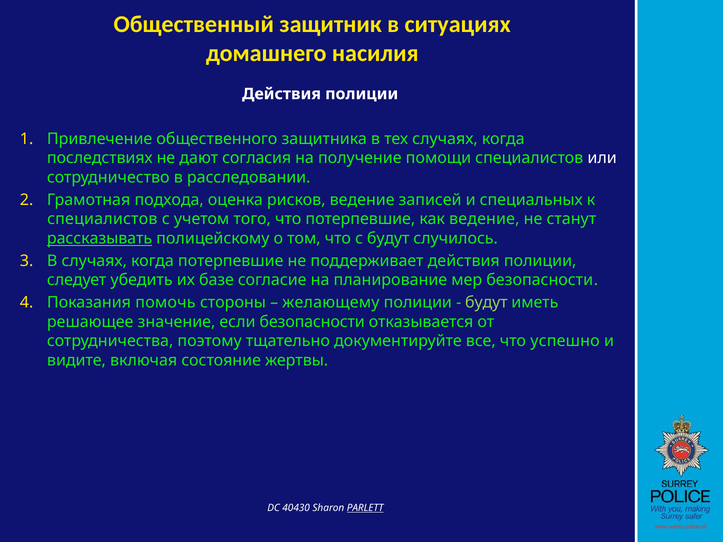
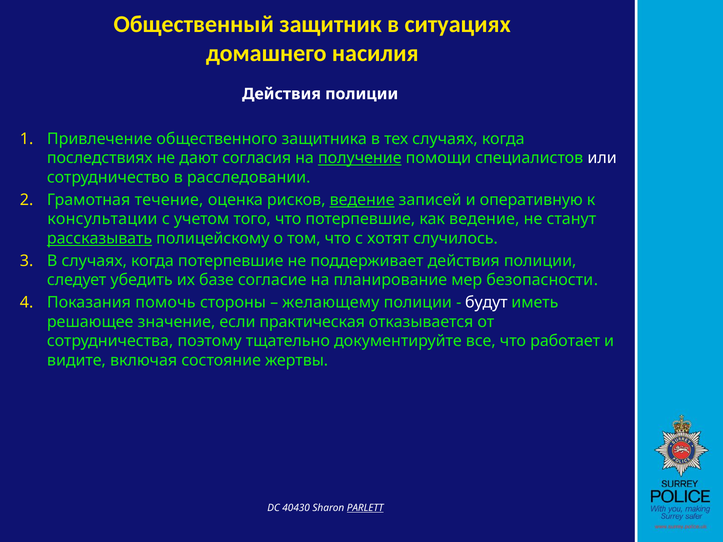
получение underline: none -> present (360, 158)
подхода: подхода -> течение (169, 200)
ведение underline: none -> present (362, 200)
специальных: специальных -> оперативную (531, 200)
специалистов: специалистов -> консультации (102, 219)
с будут: будут -> хотят (388, 239)
будут colour: light green -> white (486, 303)
если безопасности: безопасности -> практическая (312, 322)
успешно: успешно -> работает (565, 341)
